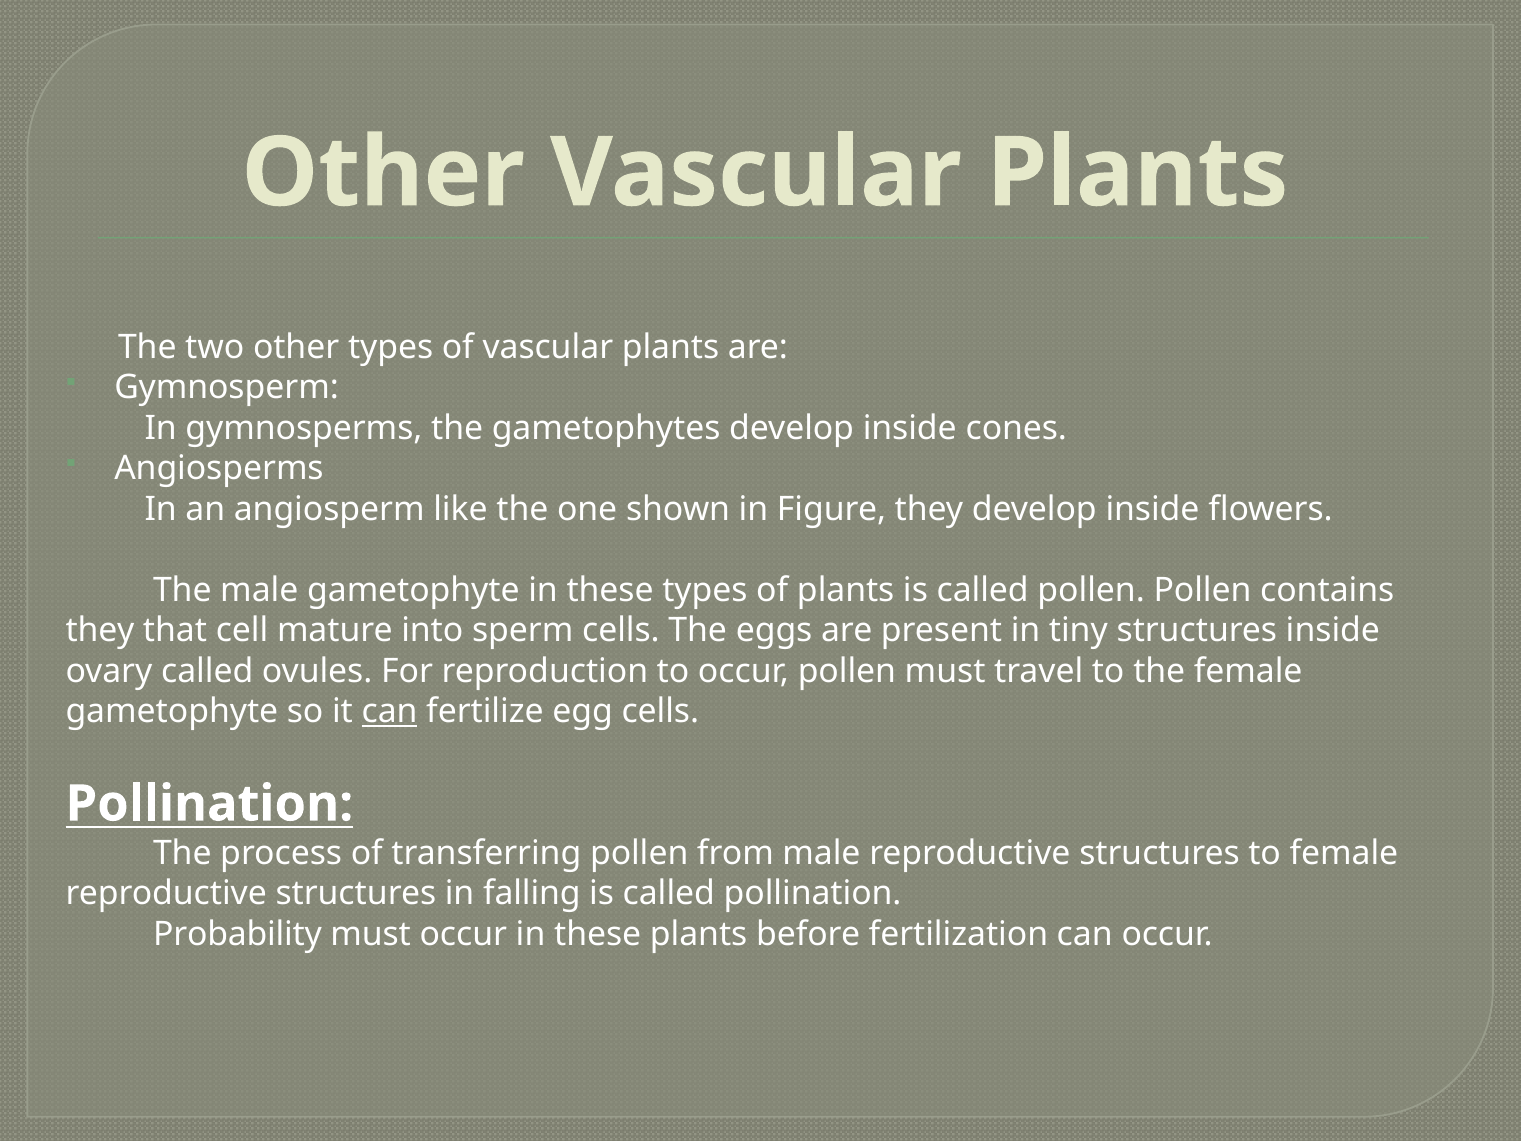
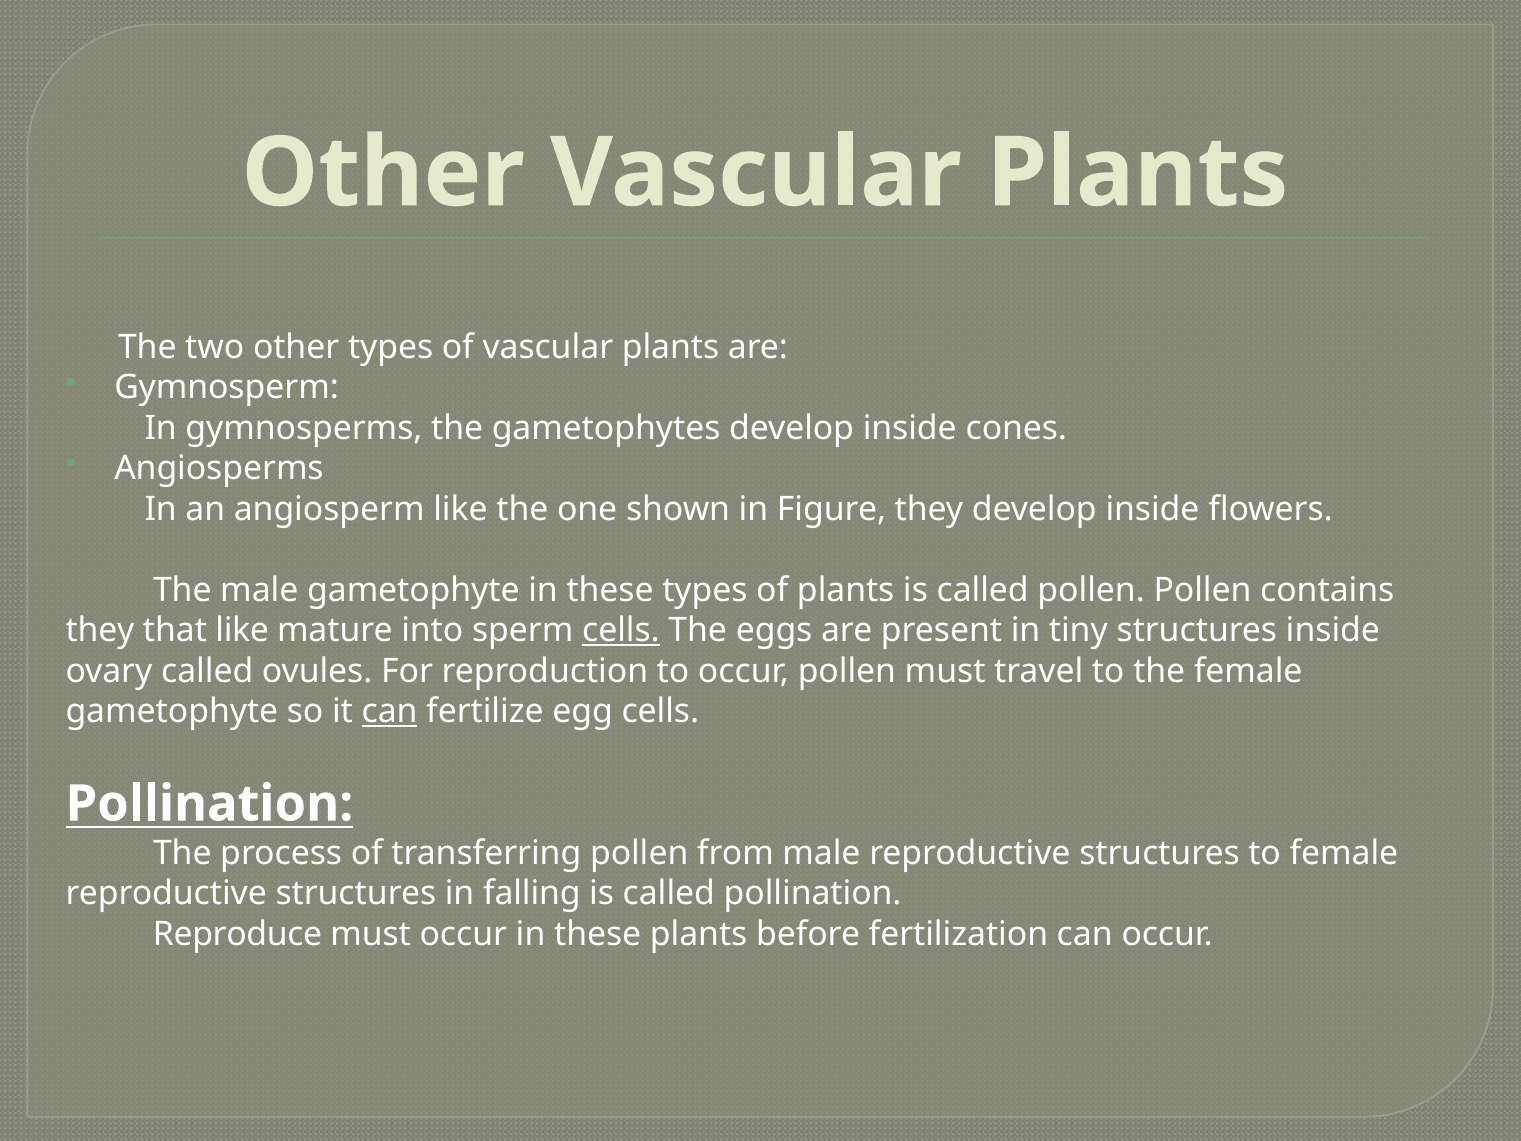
that cell: cell -> like (242, 630)
cells underline: none -> present (621, 630)
Probability: Probability -> Reproduce (238, 934)
